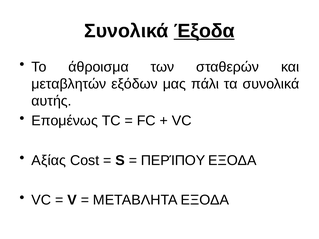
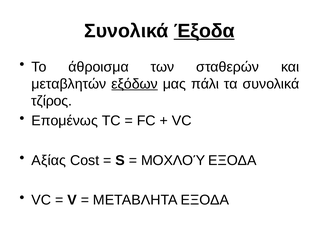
εξόδων underline: none -> present (135, 84)
αυτής: αυτής -> τζίρος (52, 101)
ΠΕΡΊΠΟΥ: ΠΕΡΊΠΟΥ -> ΜΟΧΛΟΎ (173, 161)
